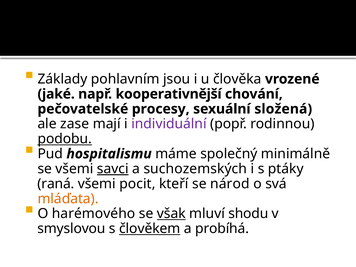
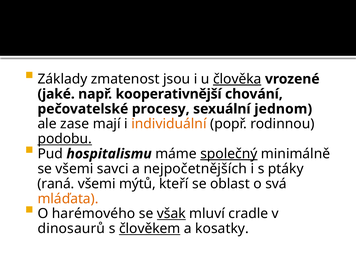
pohlavním: pohlavním -> zmatenost (125, 79)
člověka underline: none -> present (237, 79)
složená: složená -> jednom (283, 109)
individuální colour: purple -> orange (169, 124)
společný underline: none -> present (229, 154)
savci underline: present -> none (113, 169)
suchozemských: suchozemských -> nejpočetnějších (195, 169)
pocit: pocit -> mýtů (137, 184)
národ: národ -> oblast (230, 184)
shodu: shodu -> cradle (248, 214)
smyslovou: smyslovou -> dinosaurů (71, 229)
probíhá: probíhá -> kosatky (222, 229)
